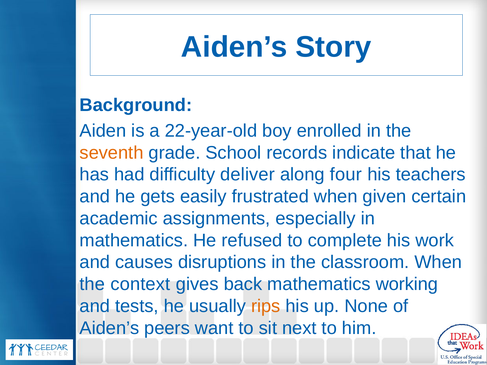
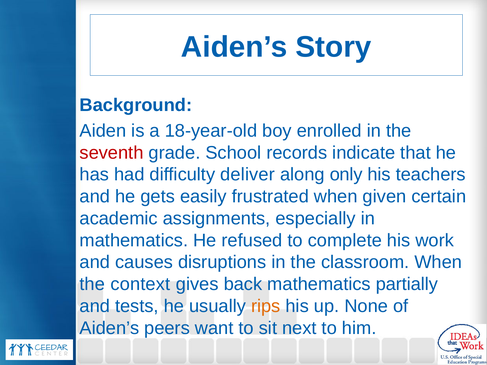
22-year-old: 22-year-old -> 18-year-old (211, 131)
seventh colour: orange -> red (112, 153)
four: four -> only (346, 175)
working: working -> partially (407, 284)
